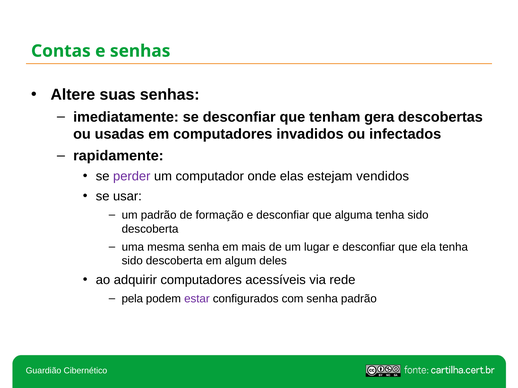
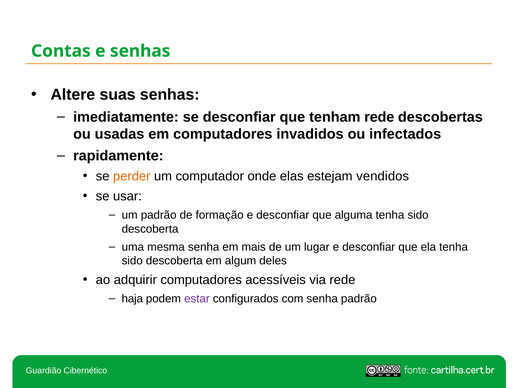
tenham gera: gera -> rede (379, 117)
perder colour: purple -> orange (132, 177)
pela: pela -> haja (132, 299)
